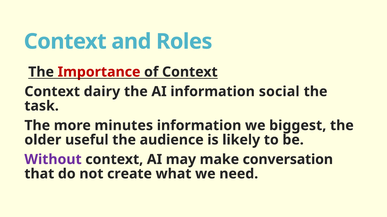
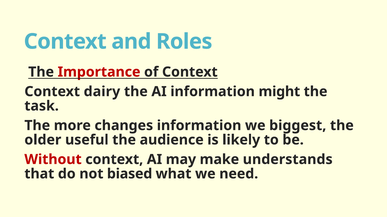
social: social -> might (279, 92)
minutes: minutes -> changes (124, 126)
Without colour: purple -> red (53, 160)
conversation: conversation -> understands (288, 160)
create: create -> biased (130, 174)
